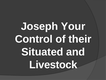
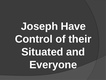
Your: Your -> Have (73, 26)
Livestock: Livestock -> Everyone (53, 64)
